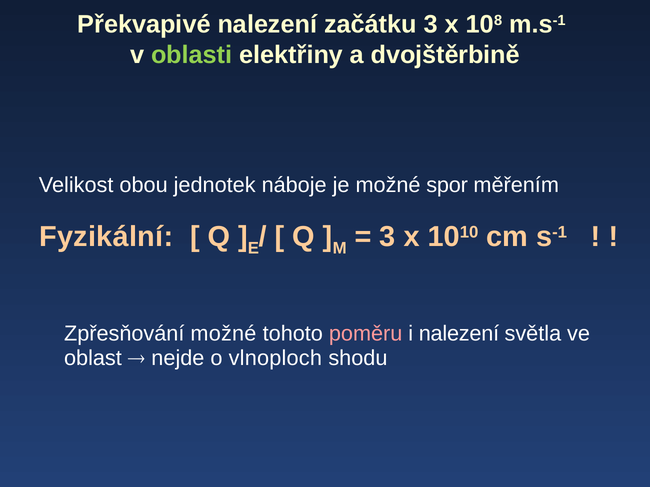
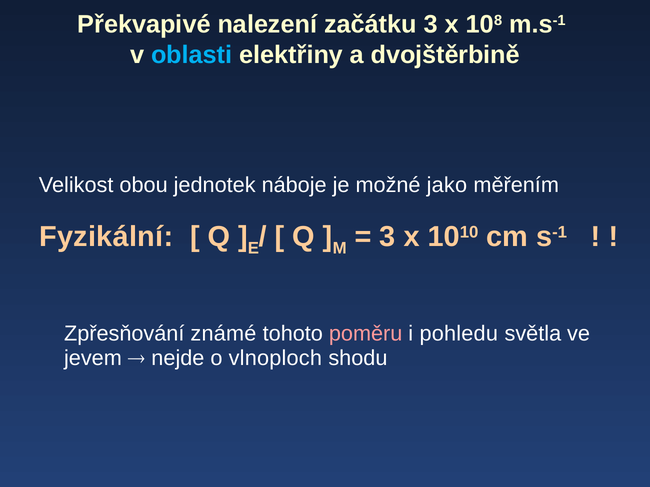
oblasti colour: light green -> light blue (192, 55)
spor: spor -> jako (447, 185)
Zpřesňování možné: možné -> známé (223, 334)
i nalezení: nalezení -> pohledu (459, 334)
oblast: oblast -> jevem (93, 358)
